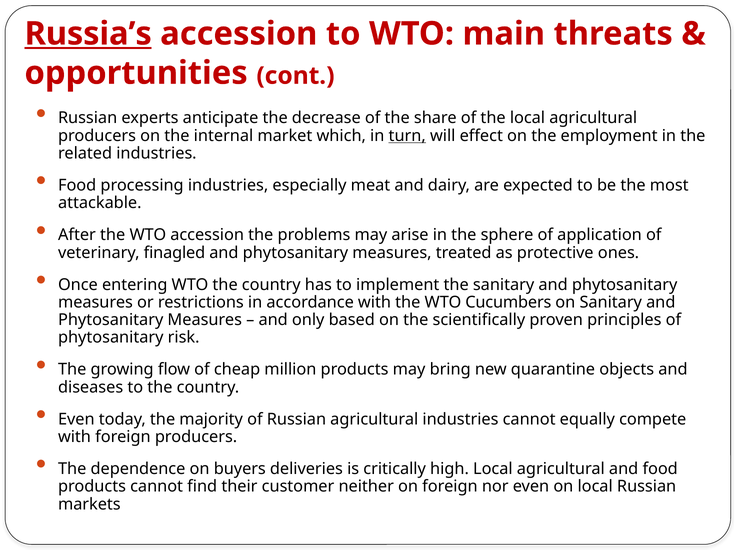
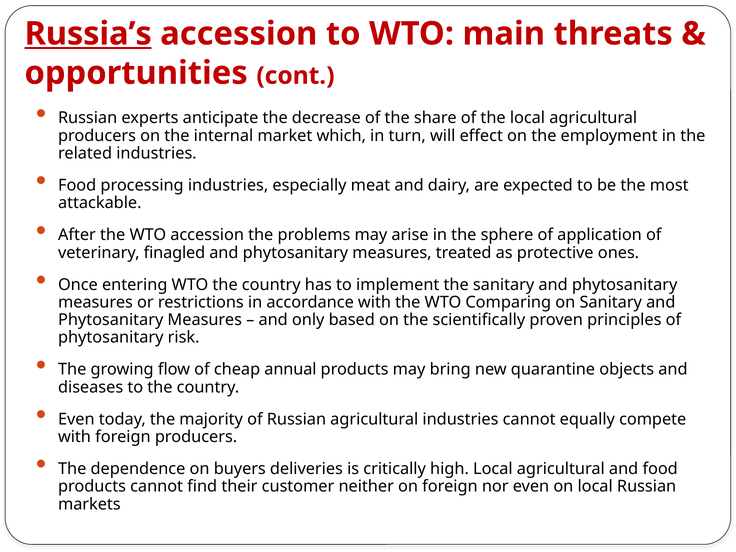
turn underline: present -> none (407, 136)
Cucumbers: Cucumbers -> Comparing (508, 302)
million: million -> annual (290, 370)
